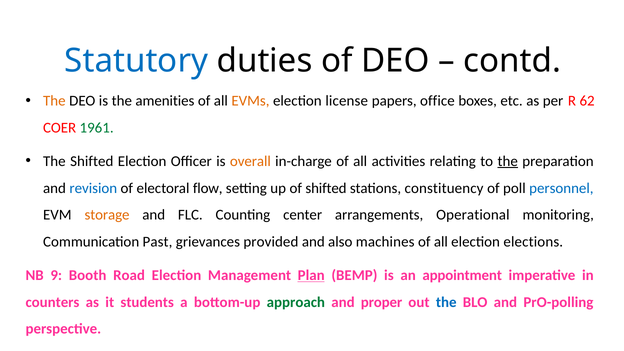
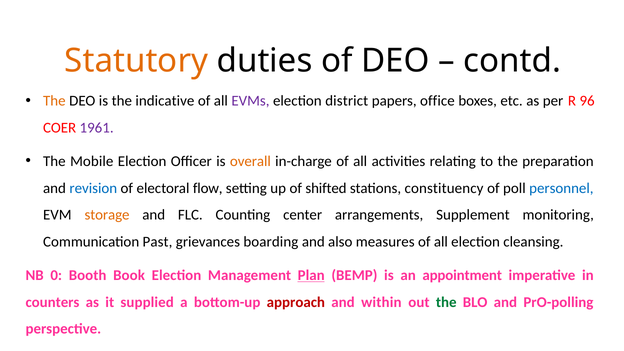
Statutory colour: blue -> orange (136, 61)
amenities: amenities -> indicative (165, 101)
EVMs colour: orange -> purple (250, 101)
license: license -> district (347, 101)
62: 62 -> 96 (587, 101)
1961 colour: green -> purple (97, 128)
The Shifted: Shifted -> Mobile (92, 161)
the underline: present -> none (508, 161)
Operational: Operational -> Supplement (473, 215)
provided: provided -> boarding (271, 242)
machines: machines -> measures (385, 242)
elections: elections -> cleansing (533, 242)
9: 9 -> 0 (56, 275)
Road: Road -> Book (129, 275)
students: students -> supplied (147, 302)
approach colour: green -> red (296, 302)
proper: proper -> within (381, 302)
the colour: blue -> green (446, 302)
